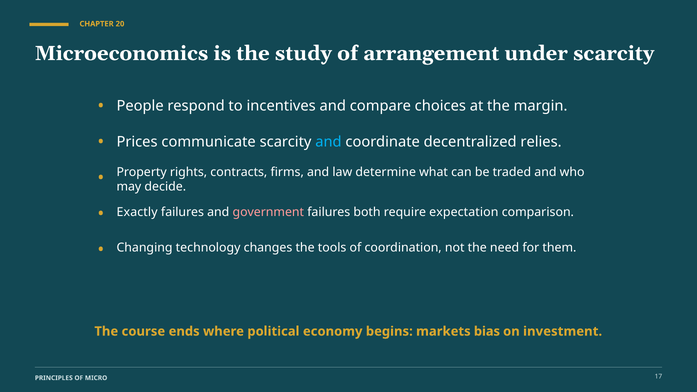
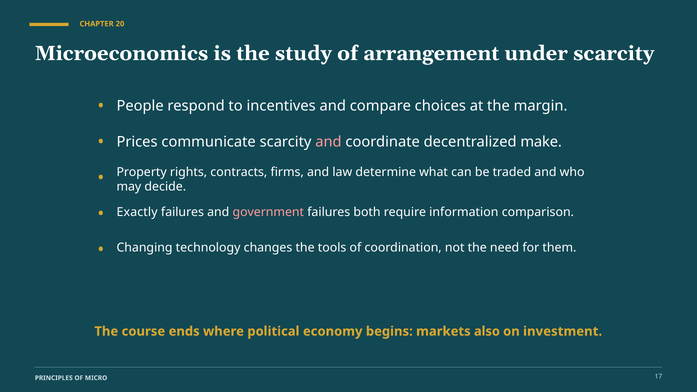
and colour: light blue -> pink (328, 142)
relies: relies -> make (541, 142)
expectation: expectation -> information (464, 212)
bias: bias -> also (487, 331)
